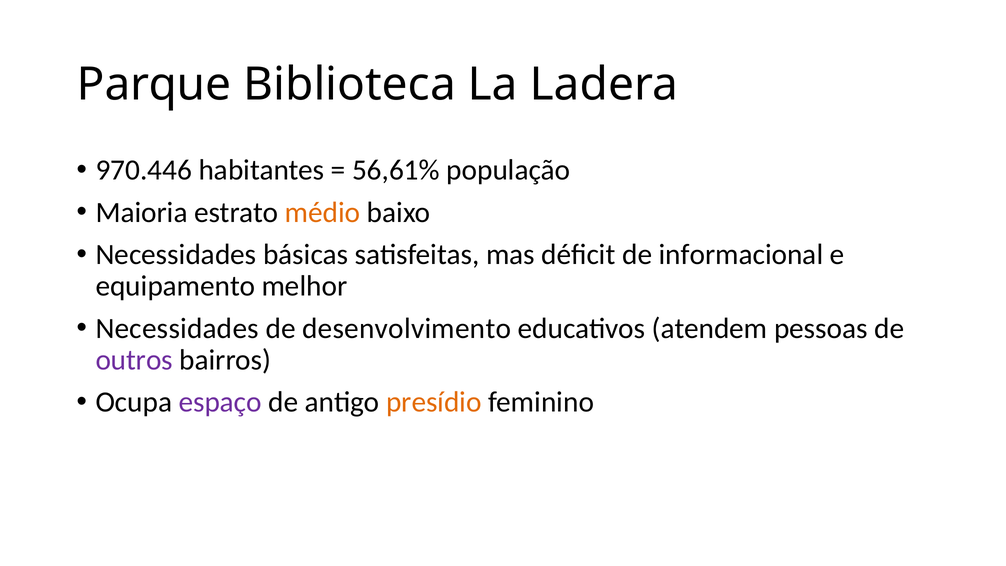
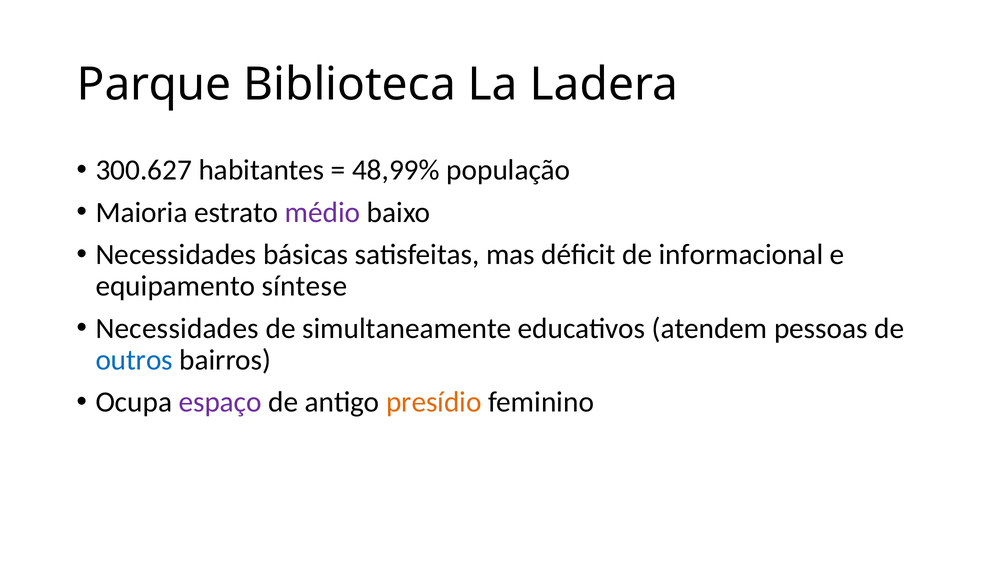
970.446: 970.446 -> 300.627 (144, 170)
56,61%: 56,61% -> 48,99% (396, 170)
médio colour: orange -> purple (323, 212)
melhor: melhor -> síntese (304, 286)
desenvolvimento: desenvolvimento -> simultaneamente (407, 328)
outros colour: purple -> blue (134, 360)
